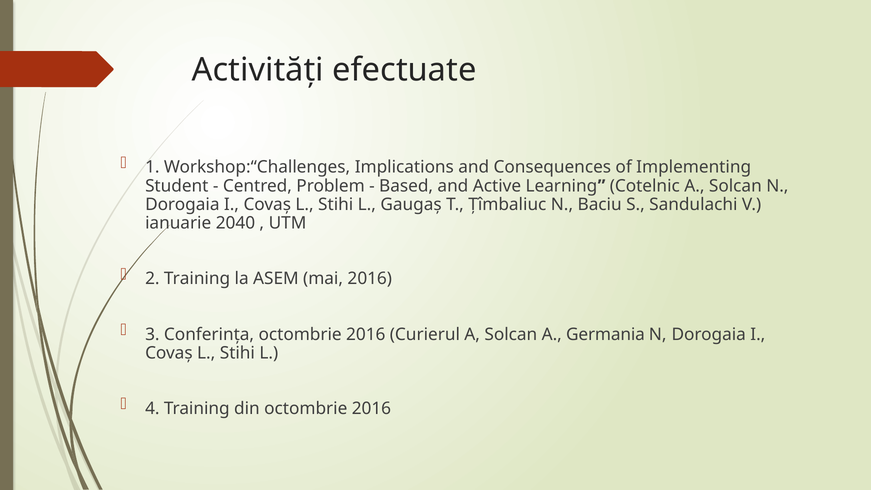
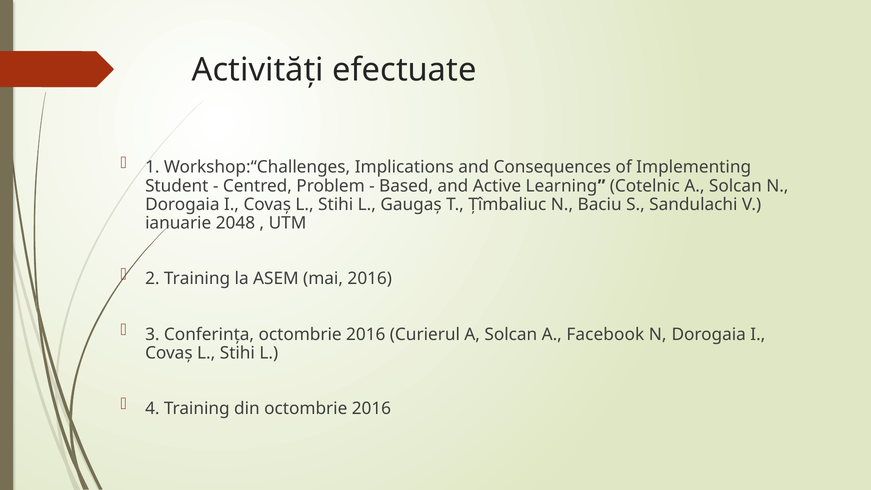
2040: 2040 -> 2048 (235, 223)
Germania: Germania -> Facebook (605, 334)
